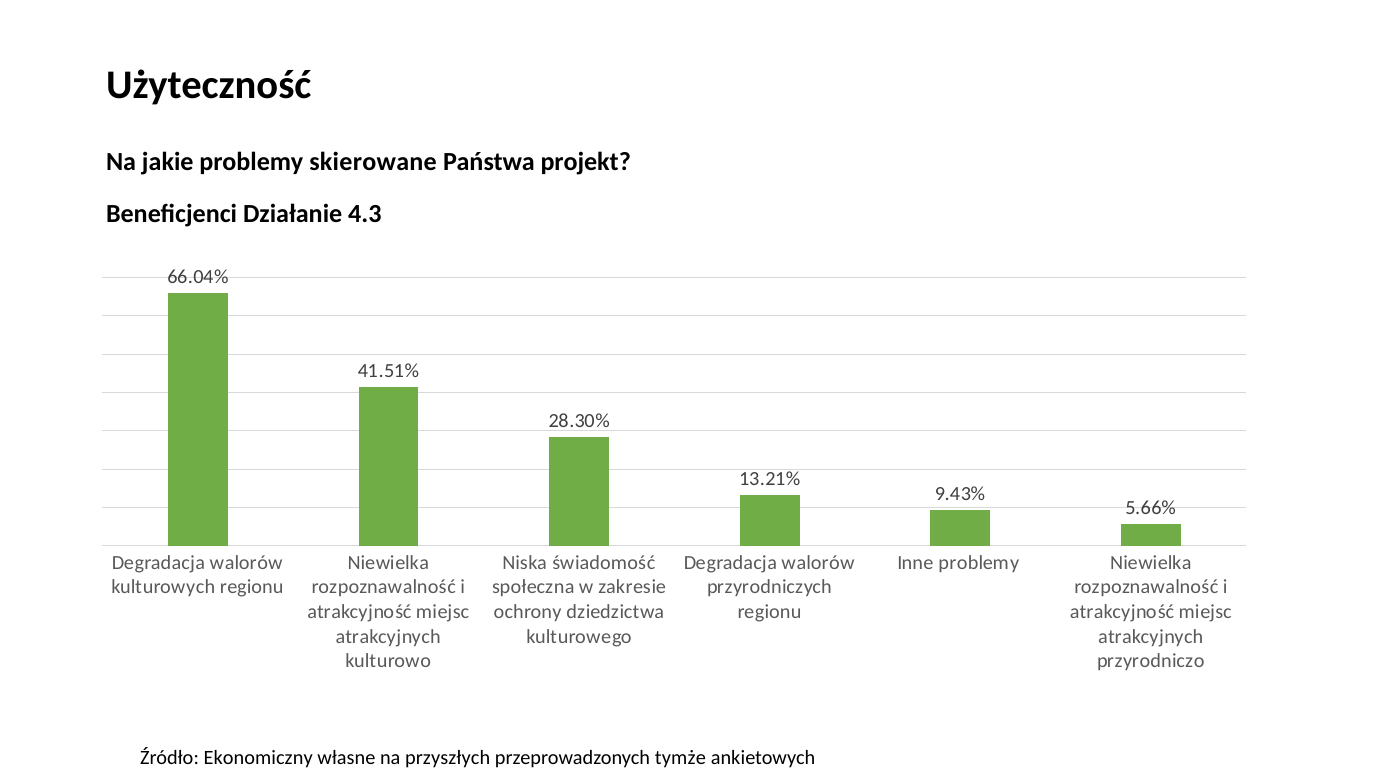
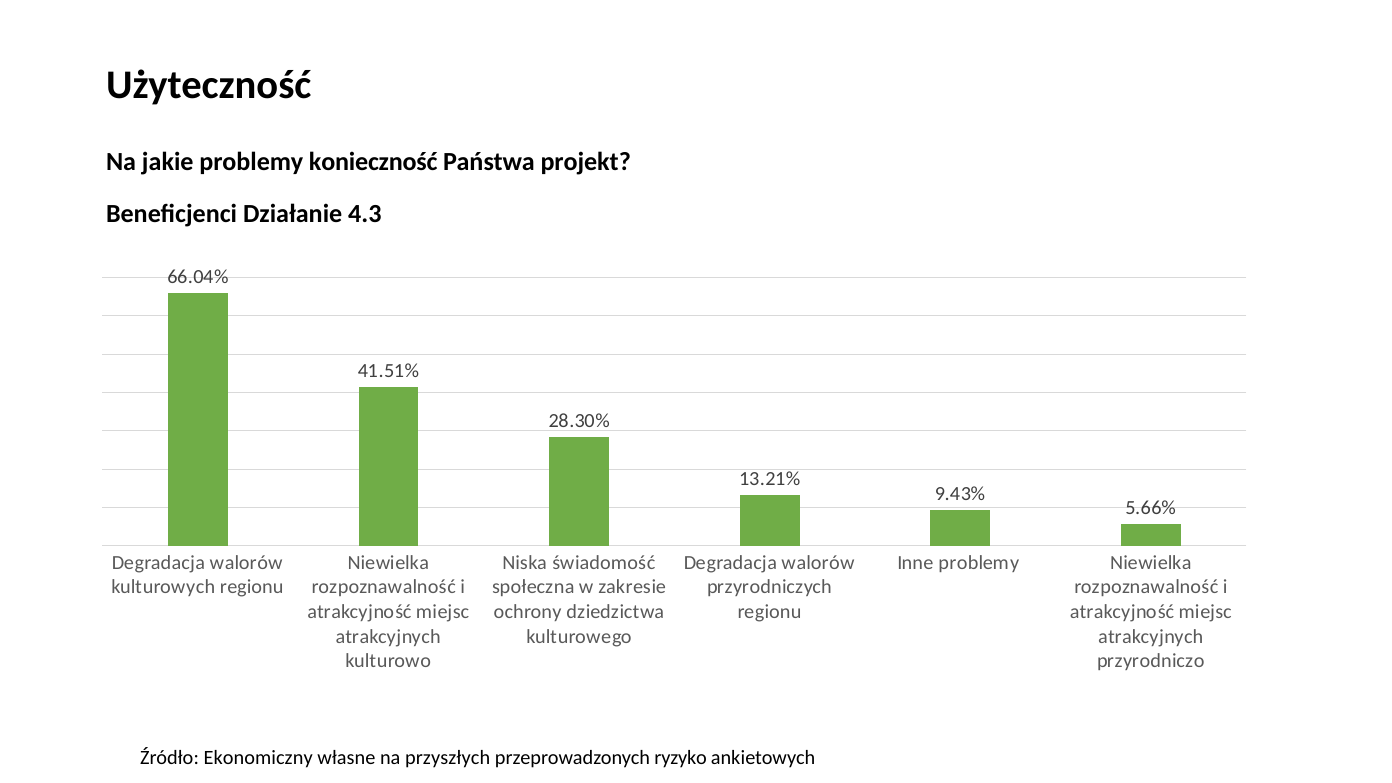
skierowane: skierowane -> konieczność (373, 162)
tymże: tymże -> ryzyko (681, 757)
